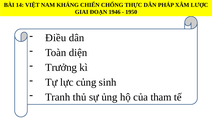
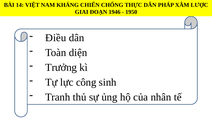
củng: củng -> công (86, 82)
tham: tham -> nhân (161, 97)
